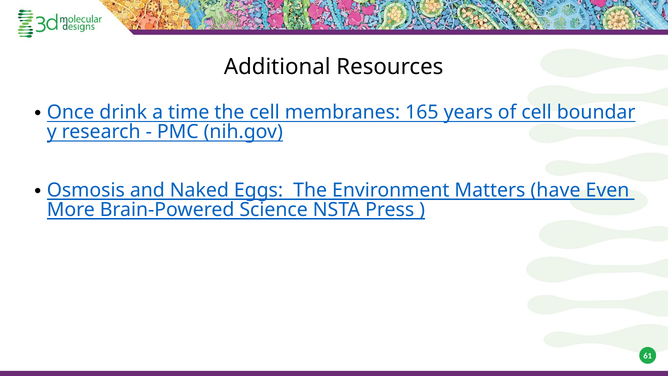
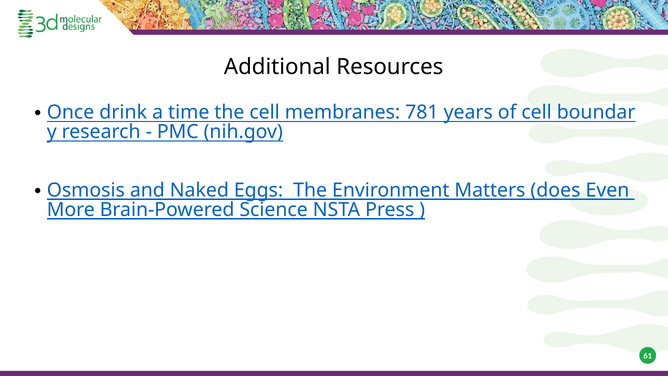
165: 165 -> 781 (422, 112)
have: have -> does (555, 190)
